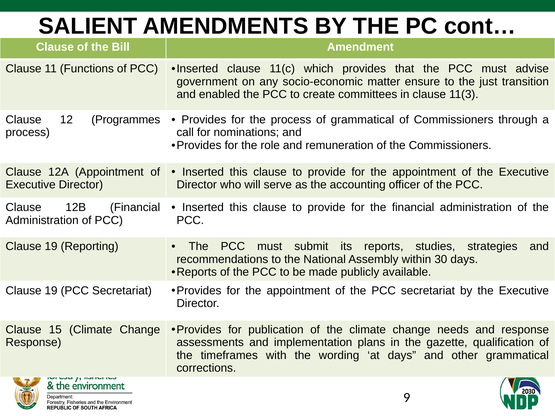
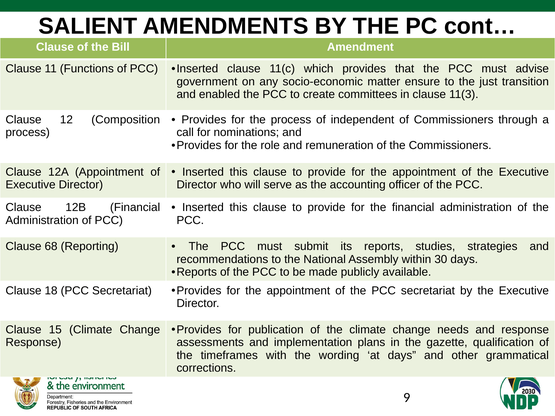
of grammatical: grammatical -> independent (363, 120)
Programmes: Programmes -> Composition (126, 120)
19: 19 -> 68 (51, 247)
19: 19 -> 18 (51, 291)
